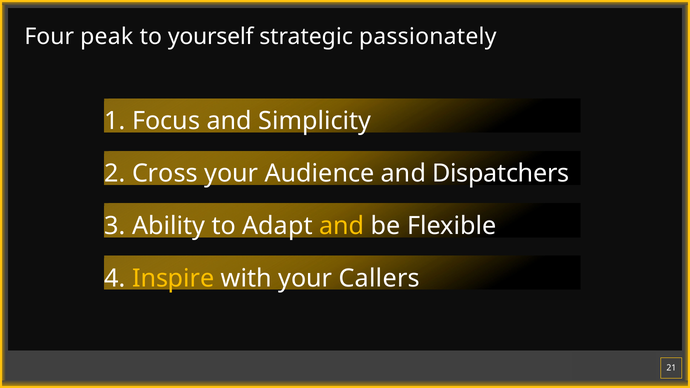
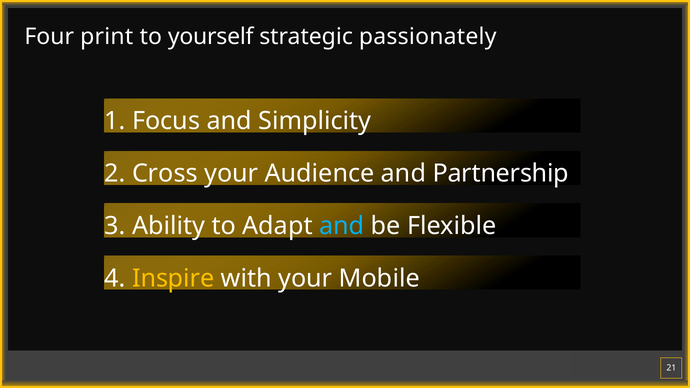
peak: peak -> print (107, 37)
Dispatchers: Dispatchers -> Partnership (501, 174)
and colour: yellow -> light blue (342, 226)
Callers: Callers -> Mobile (379, 279)
